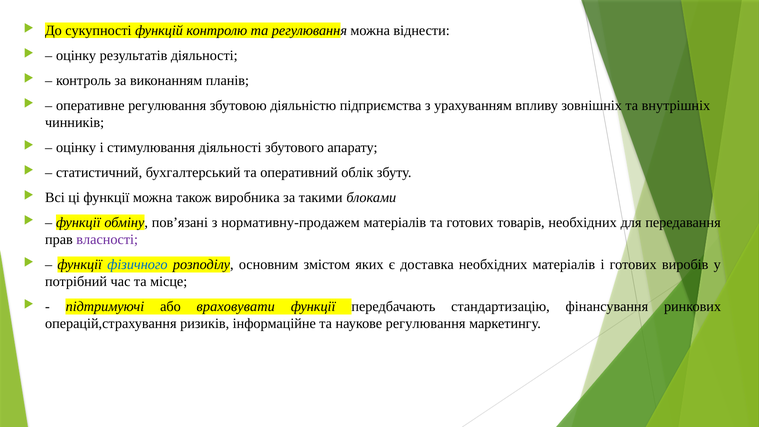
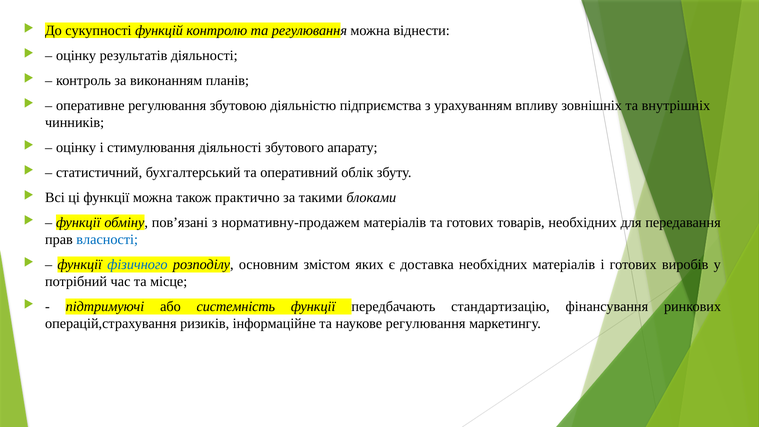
виробника: виробника -> практично (247, 197)
власності colour: purple -> blue (107, 239)
враховувати: враховувати -> системність (236, 307)
